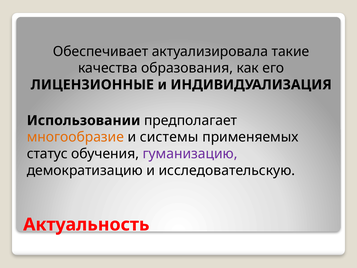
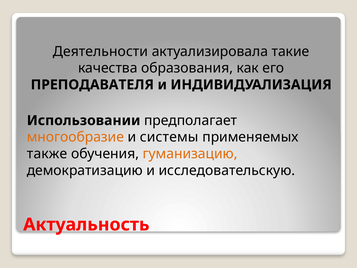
Обеспечивает: Обеспечивает -> Деятельности (101, 51)
ЛИЦЕНЗИОННЫЕ: ЛИЦЕНЗИОННЫЕ -> ПРЕПОДАВАТЕЛЯ (92, 85)
статус: статус -> также (47, 154)
гуманизацию colour: purple -> orange (190, 154)
